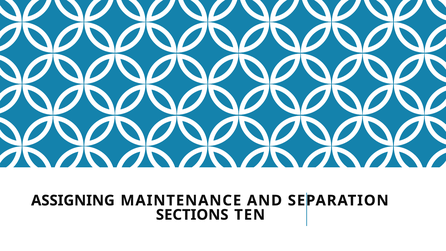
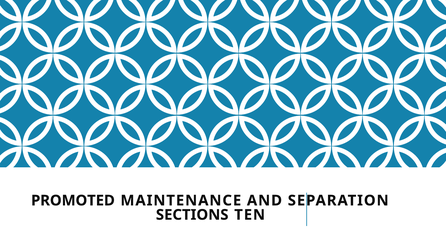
ASSIGNING: ASSIGNING -> PROMOTED (73, 200)
